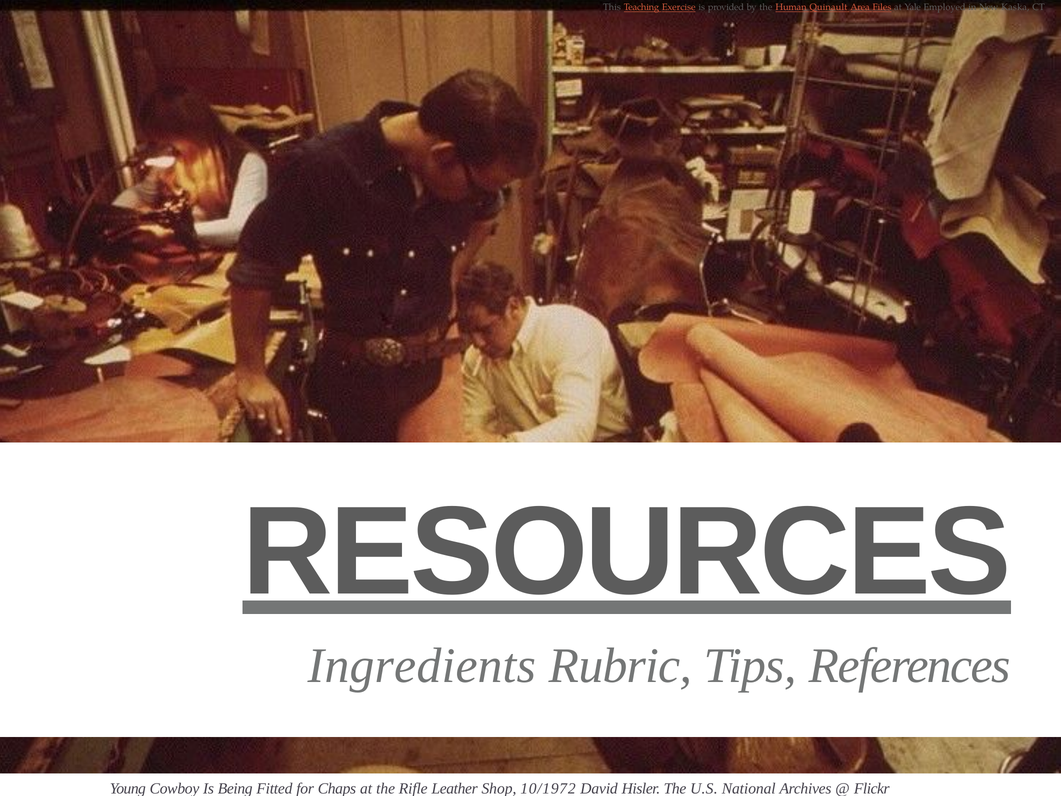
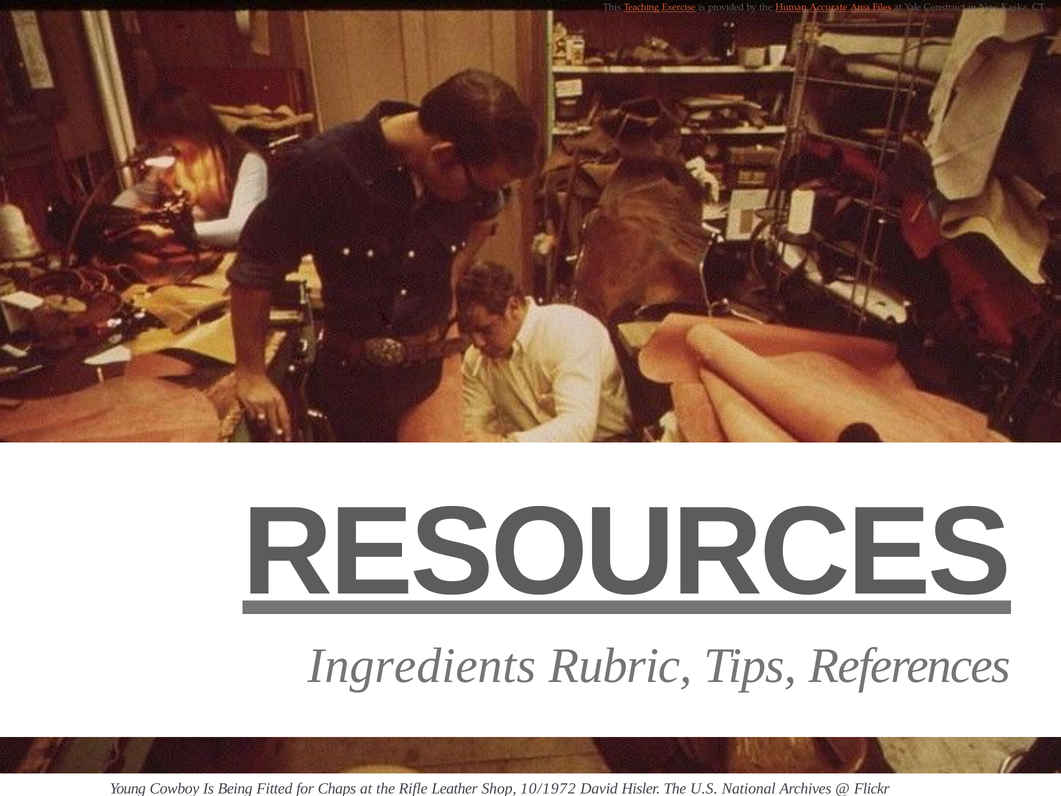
Quinault: Quinault -> Accurate (828, 7)
Employed: Employed -> Construct (944, 7)
